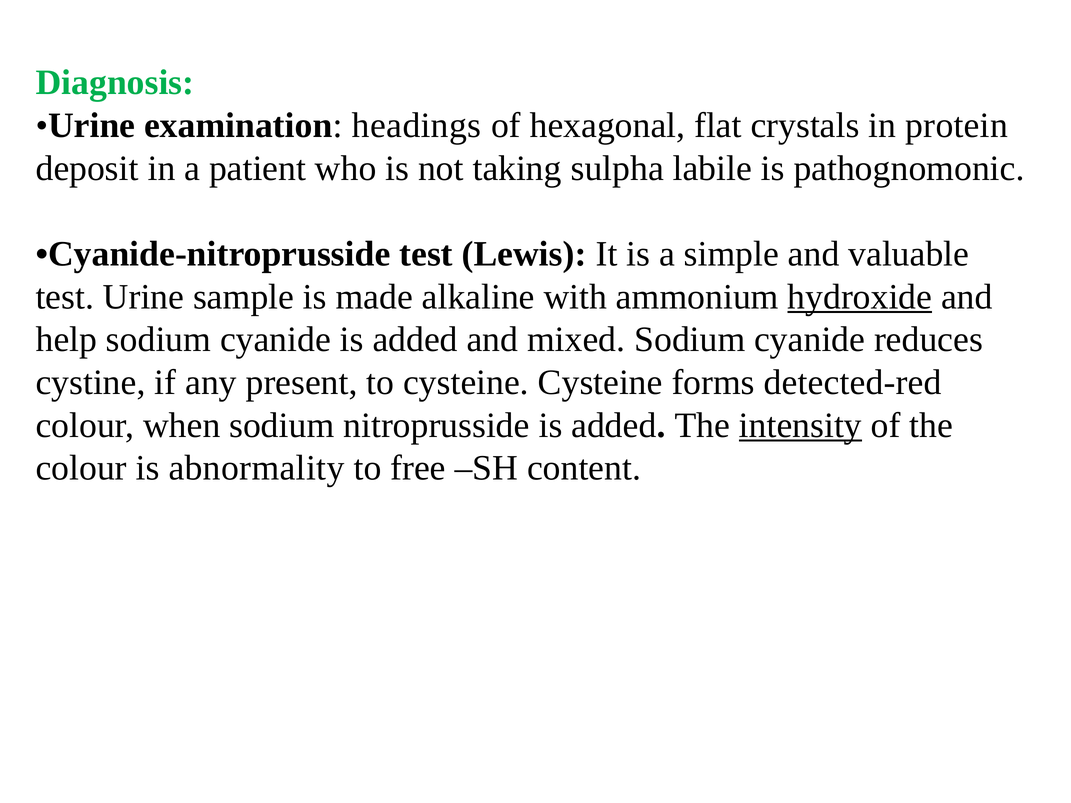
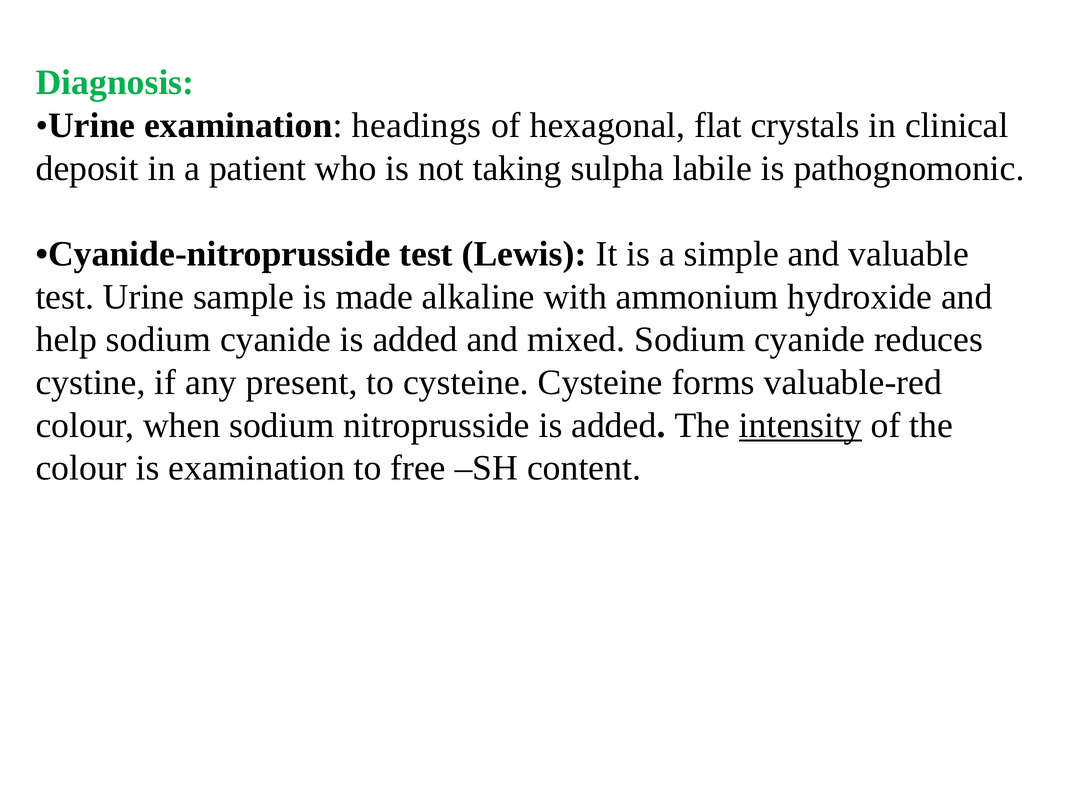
protein: protein -> clinical (957, 126)
hydroxide underline: present -> none (860, 297)
detected-red: detected-red -> valuable-red (853, 383)
is abnormality: abnormality -> examination (257, 468)
